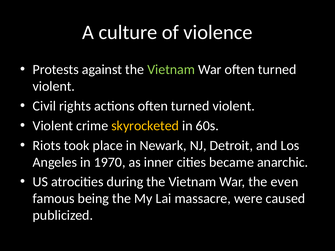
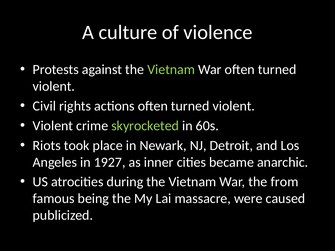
skyrocketed colour: yellow -> light green (145, 126)
1970: 1970 -> 1927 (110, 162)
even: even -> from (285, 182)
